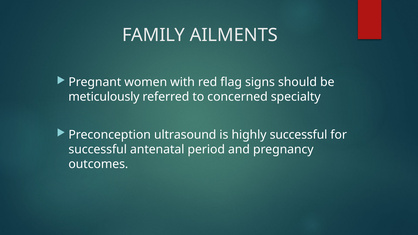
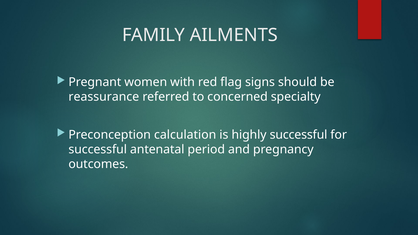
meticulously: meticulously -> reassurance (104, 97)
ultrasound: ultrasound -> calculation (185, 135)
